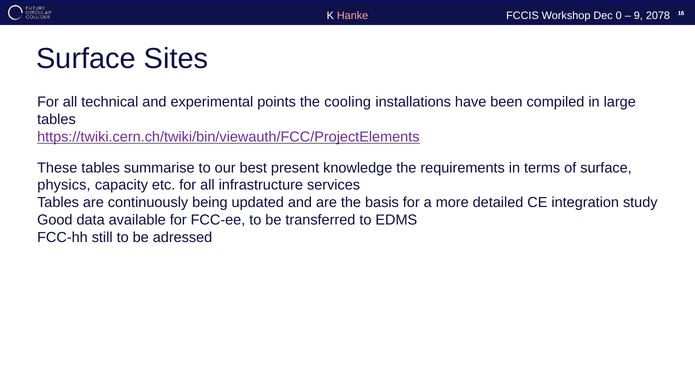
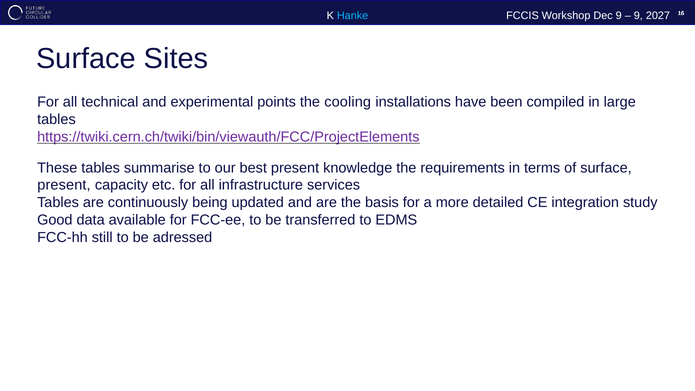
Hanke colour: pink -> light blue (353, 15)
Dec 0: 0 -> 9 (619, 15)
2078: 2078 -> 2027 (658, 15)
physics: physics -> present (64, 185)
